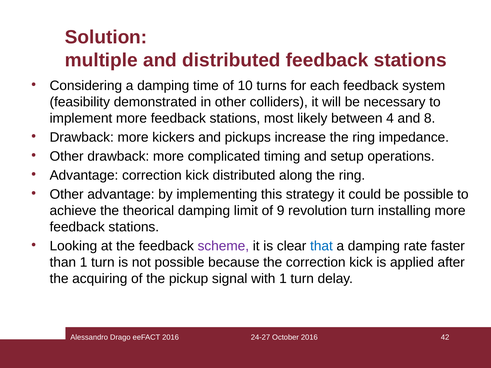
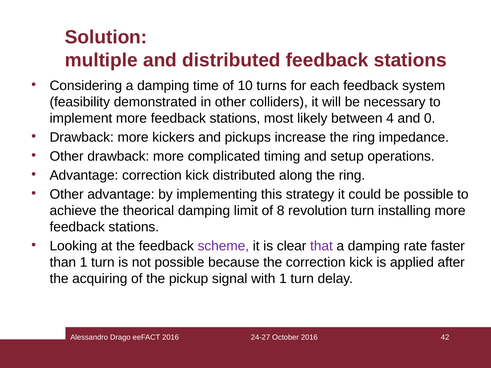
8: 8 -> 0 (430, 118)
9: 9 -> 8 (281, 211)
that colour: blue -> purple (321, 246)
